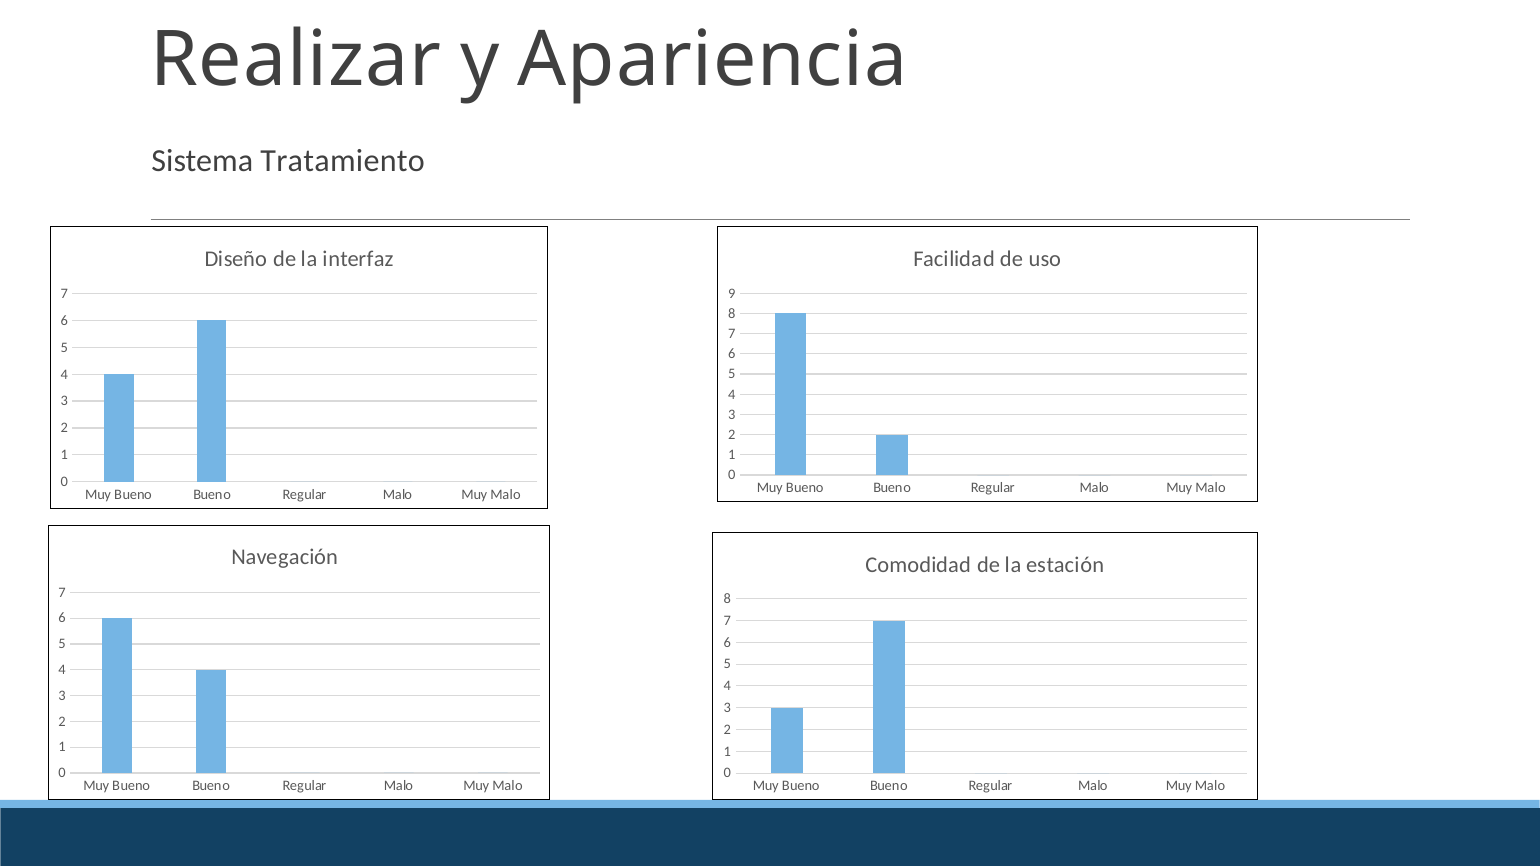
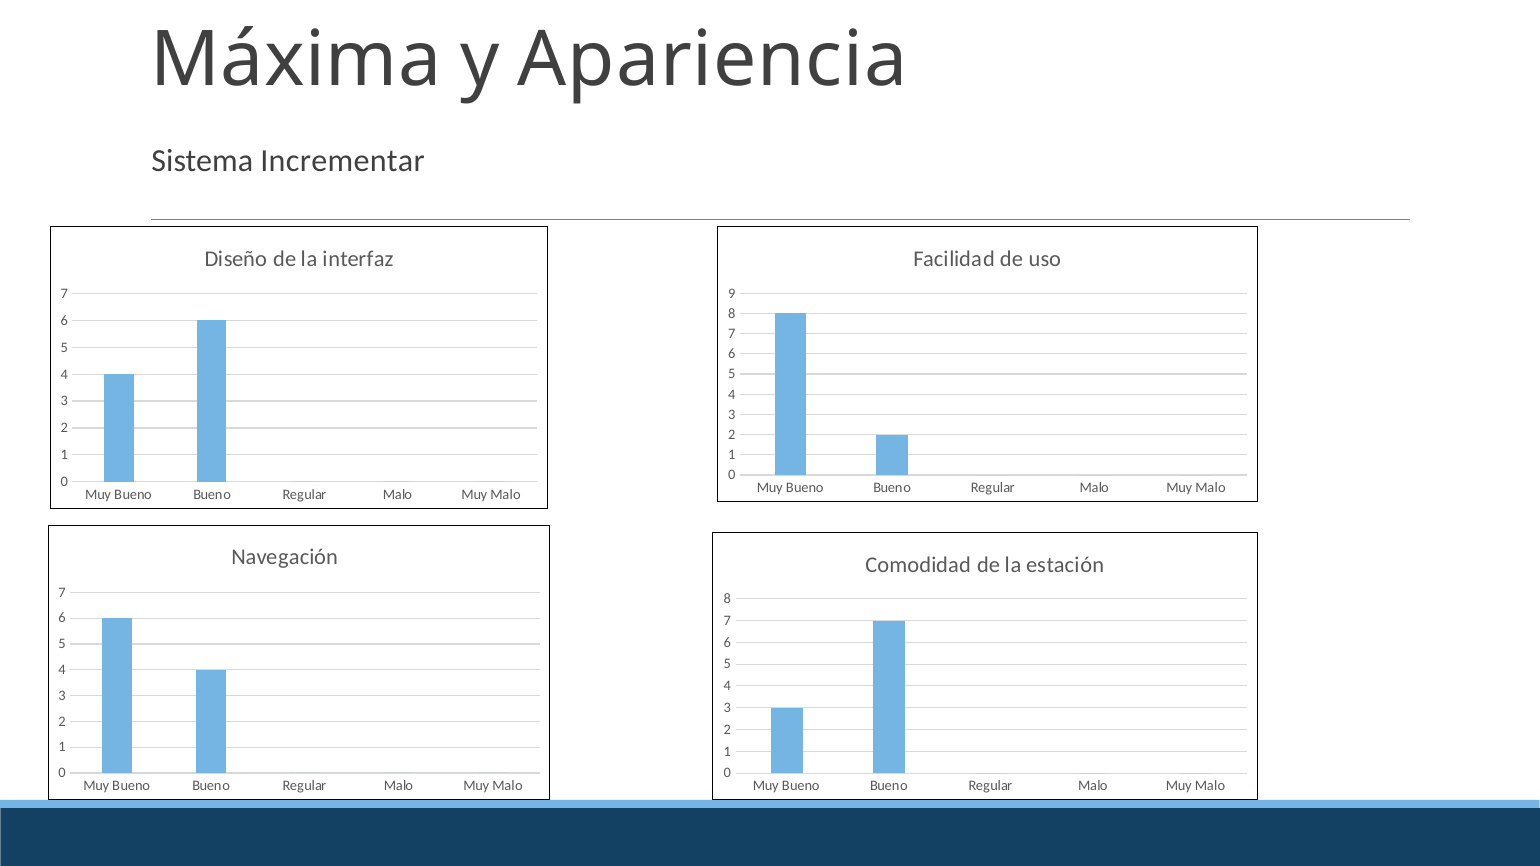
Realizar: Realizar -> Máxima (296, 60)
Tratamiento: Tratamiento -> Incrementar (343, 161)
